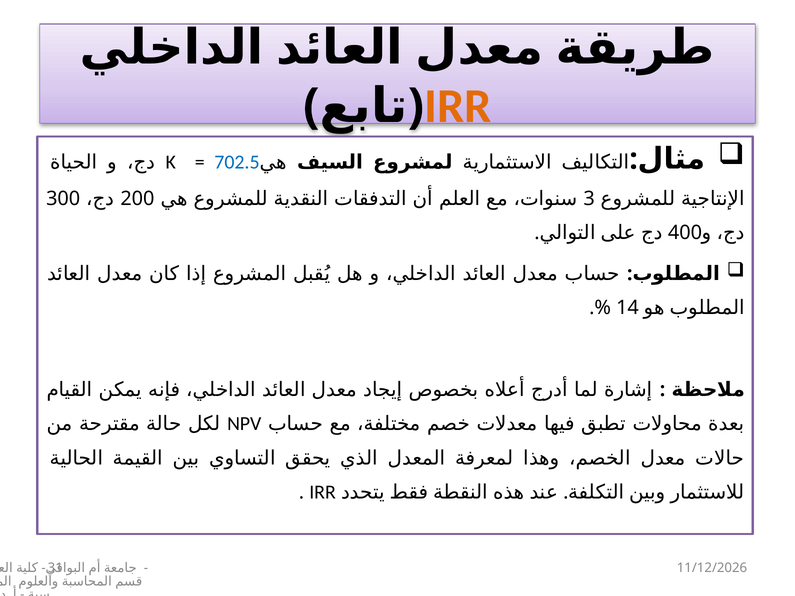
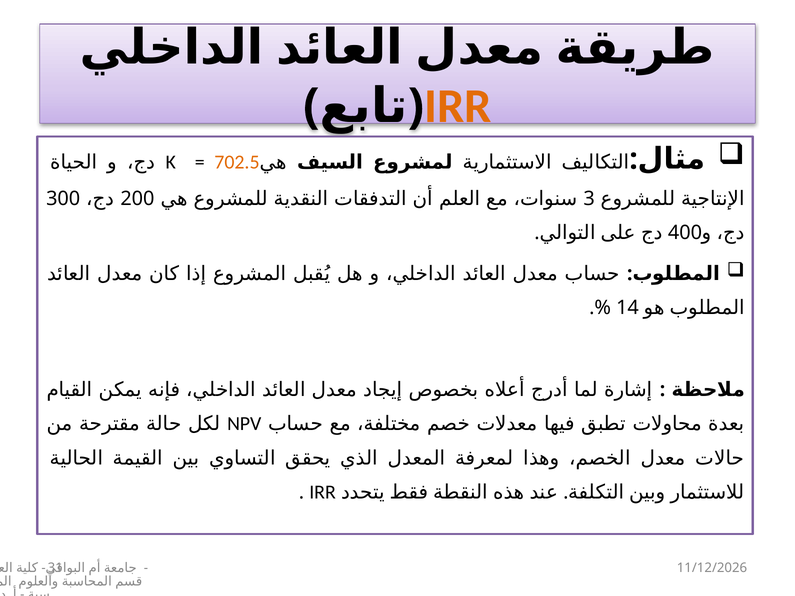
702.5 colour: blue -> orange (237, 162)
